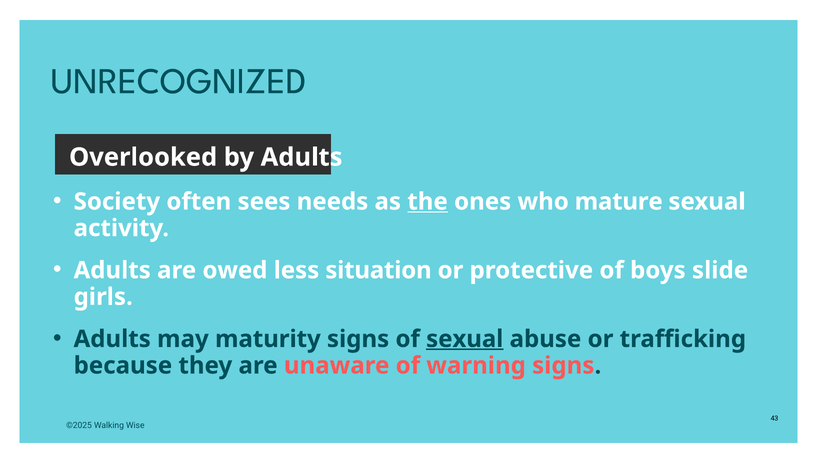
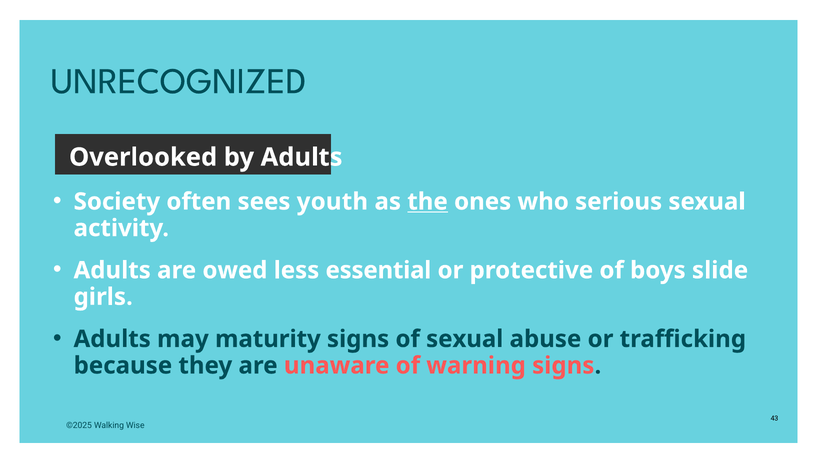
needs: needs -> youth (332, 201)
mature: mature -> serious (619, 201)
situation: situation -> essential (379, 270)
sexual underline: present -> none (465, 339)
